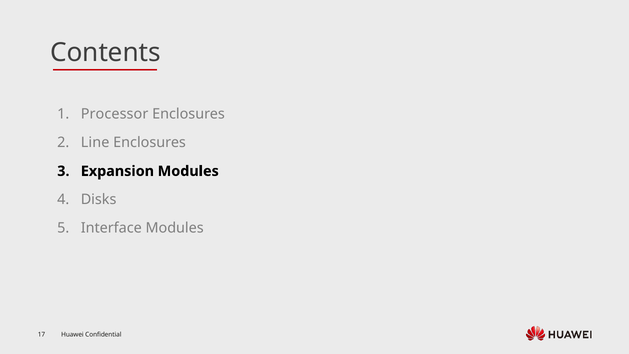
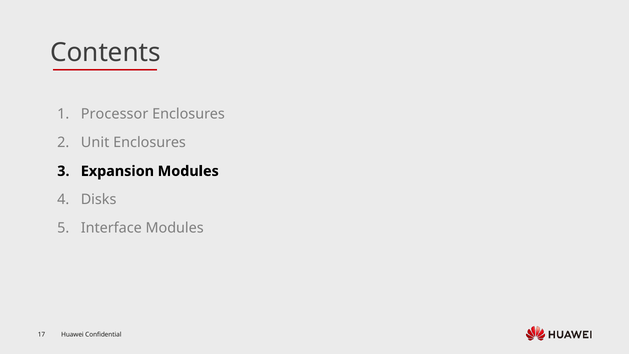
Line: Line -> Unit (95, 143)
